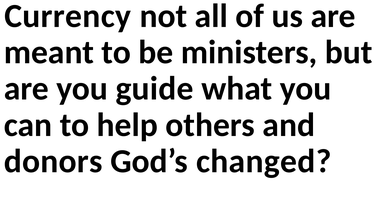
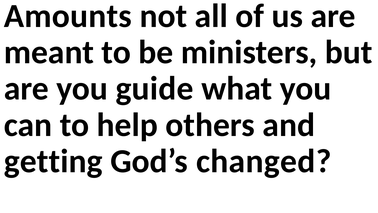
Currency: Currency -> Amounts (68, 16)
donors: donors -> getting (53, 161)
